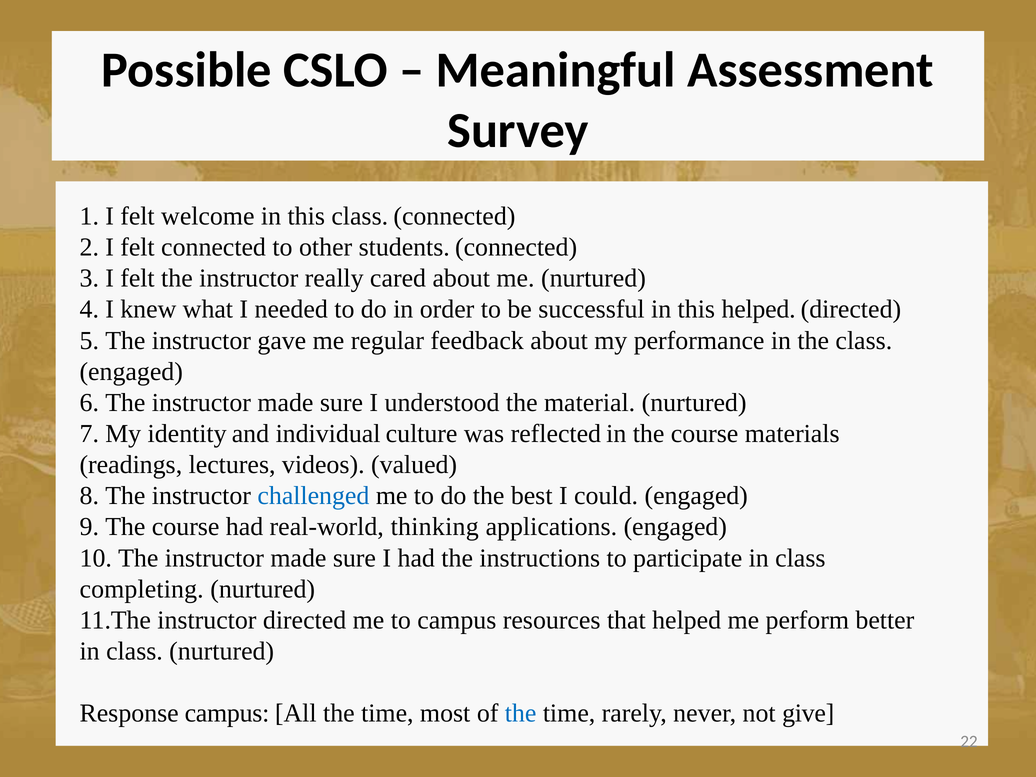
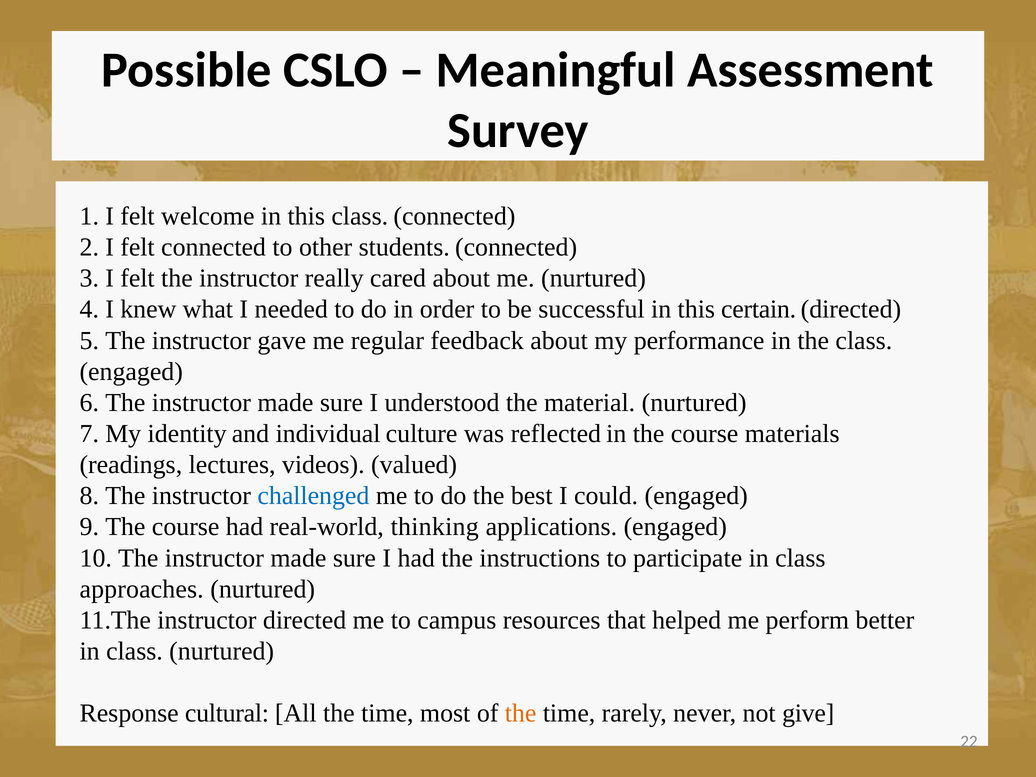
this helped: helped -> certain (759, 309)
completing: completing -> approaches (142, 589)
Response campus: campus -> cultural (227, 713)
the colour: blue -> orange (521, 713)
